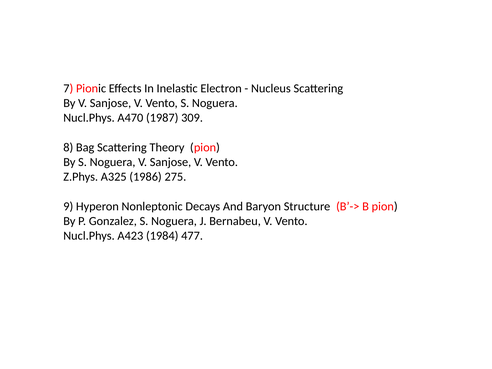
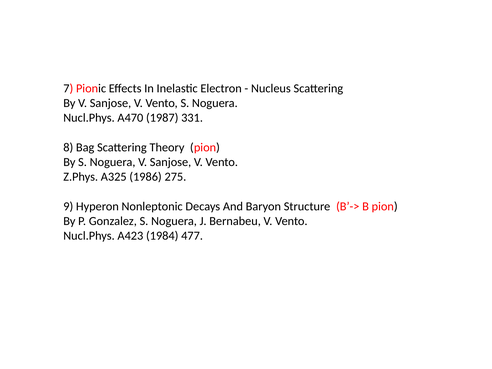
309: 309 -> 331 (192, 118)
